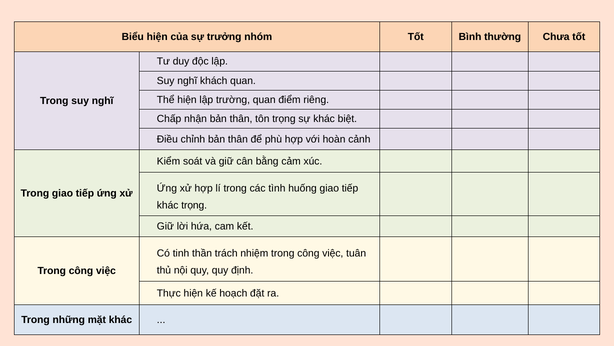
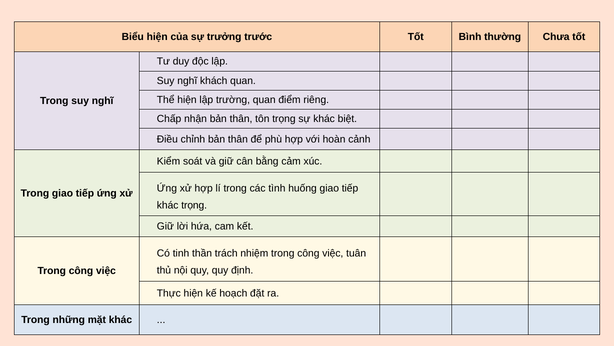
nhóm: nhóm -> trước (258, 37)
